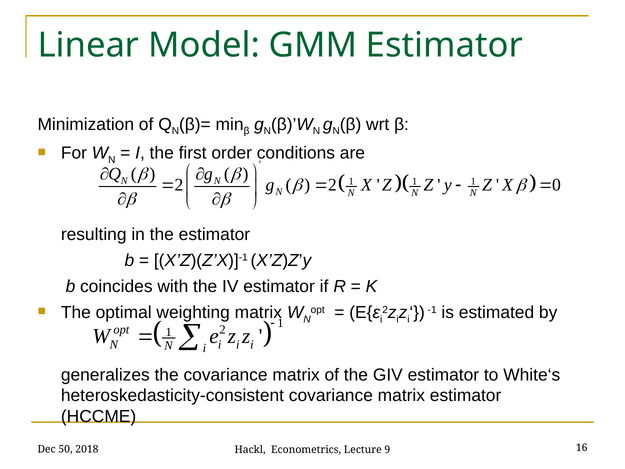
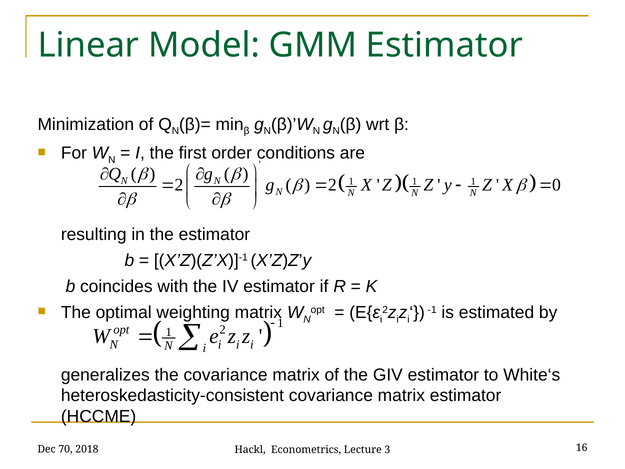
50: 50 -> 70 (66, 449)
9: 9 -> 3 (387, 450)
